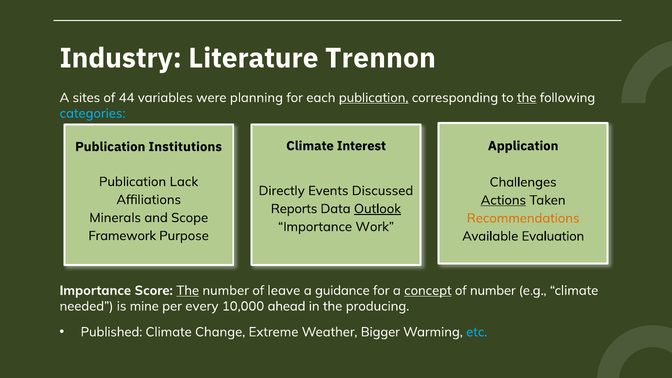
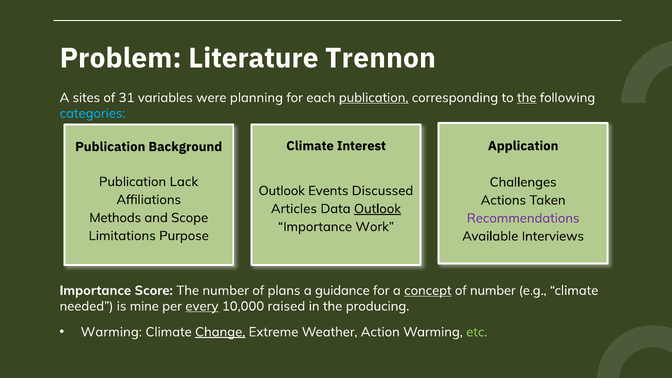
Industry: Industry -> Problem (121, 58)
44: 44 -> 31 (127, 98)
Institutions: Institutions -> Background (185, 147)
Directly: Directly -> Outlook (282, 191)
Actions underline: present -> none (503, 200)
Reports: Reports -> Articles (294, 209)
Minerals: Minerals -> Methods (115, 218)
Recommendations colour: orange -> purple (523, 218)
Framework: Framework -> Limitations (122, 236)
Evaluation: Evaluation -> Interviews (553, 236)
The underline: present -> none (188, 291)
leave: leave -> plans (284, 291)
every underline: none -> present (202, 306)
ahead: ahead -> raised (286, 306)
Published: Published -> Warming (111, 332)
Change underline: none -> present (220, 332)
Bigger: Bigger -> Action (380, 332)
etc colour: light blue -> light green (477, 332)
